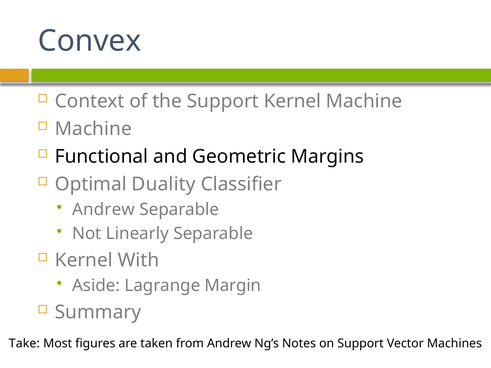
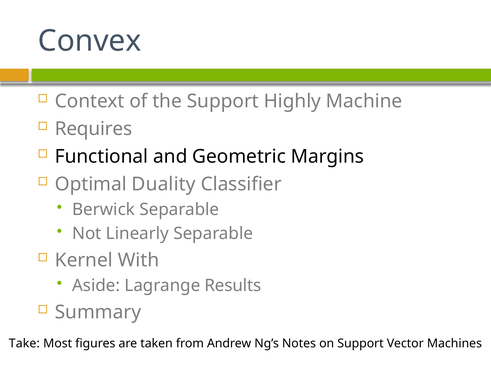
Support Kernel: Kernel -> Highly (292, 101)
Machine: Machine -> Requires (93, 129)
Andrew: Andrew -> Berwick (104, 210)
Margin: Margin -> Results (233, 286)
